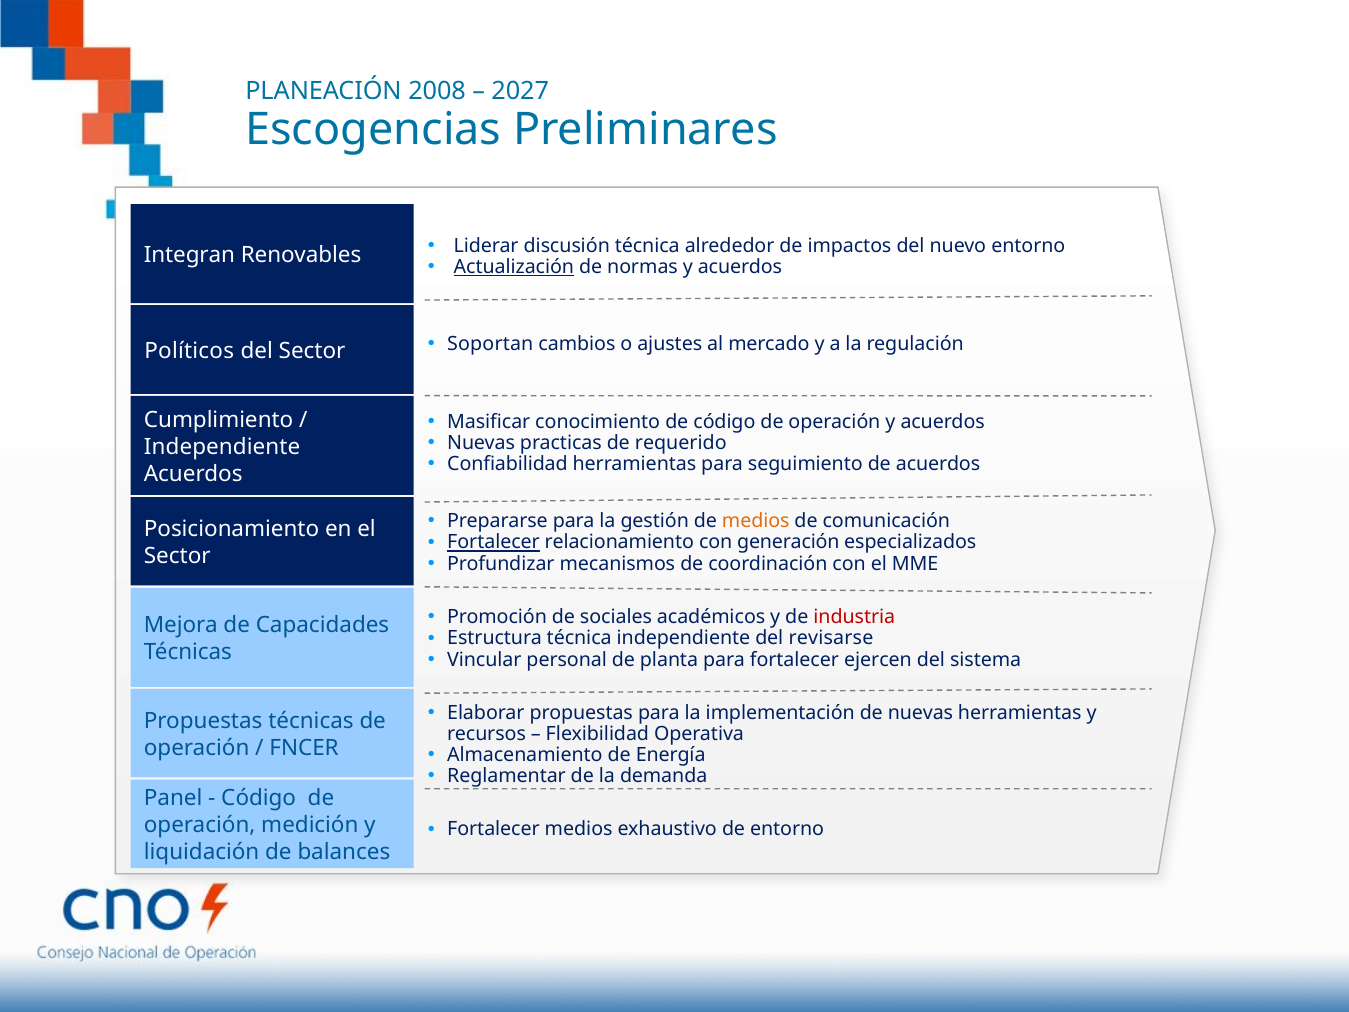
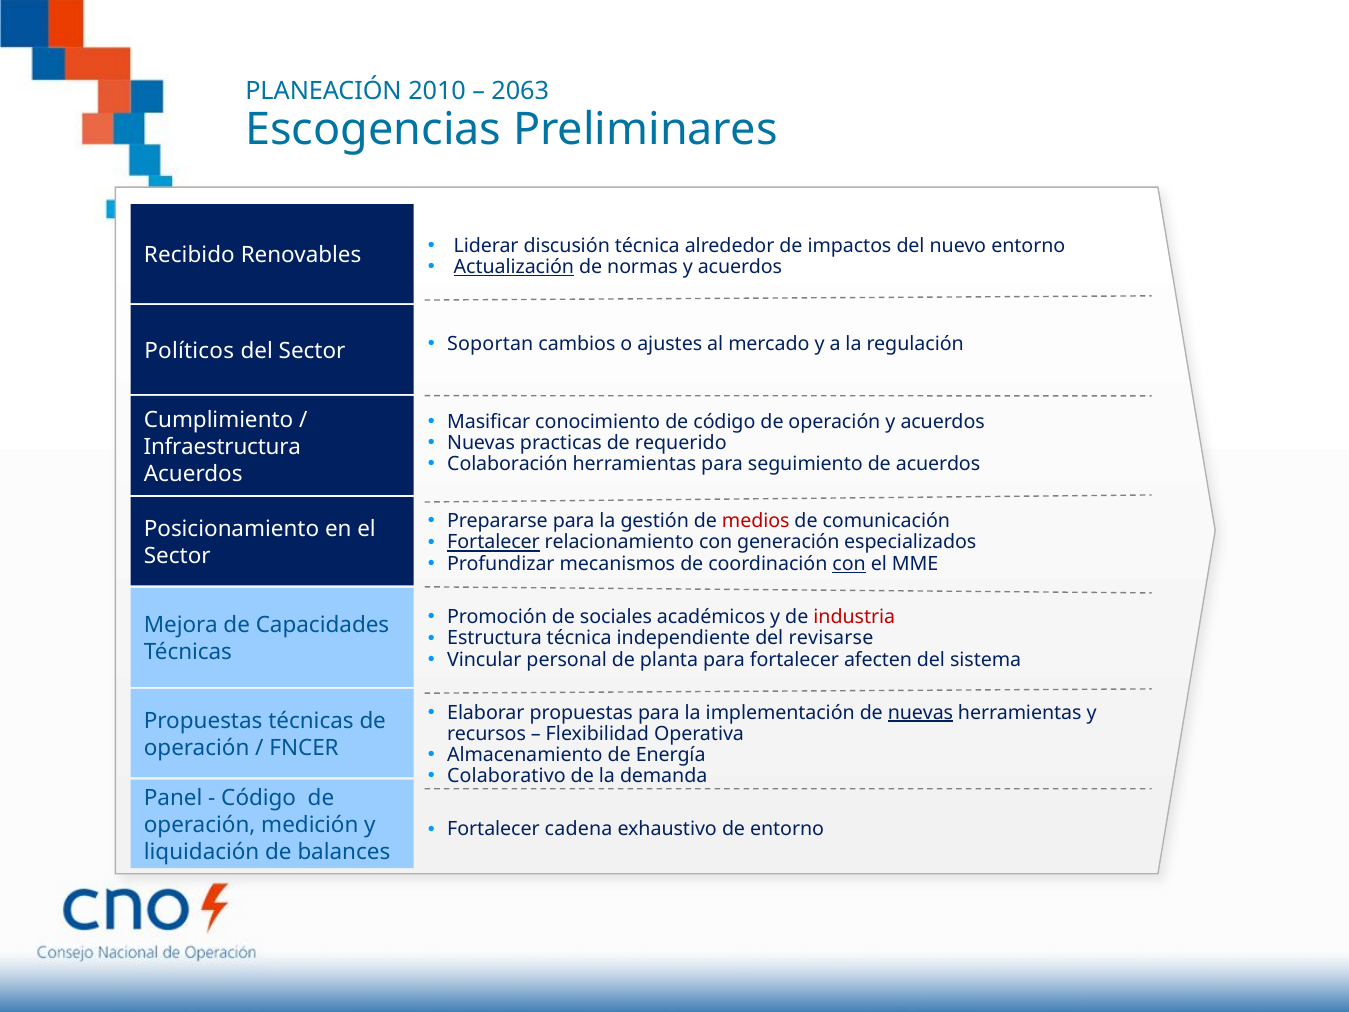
2008: 2008 -> 2010 (437, 92)
2027: 2027 -> 2063 (520, 92)
Integran: Integran -> Recibido (189, 255)
Independiente: Independiente -> Infraestructura (222, 447)
Confiabilidad: Confiabilidad -> Colaboración (508, 464)
medios colour: orange -> red (756, 521)
con underline: none -> present (849, 564)
ejercen: ejercen -> afecten (878, 659)
nuevas underline: none -> present (920, 712)
Reglamentar: Reglamentar -> Colaborativo (506, 776)
Fortalecer medios: medios -> cadena (579, 829)
